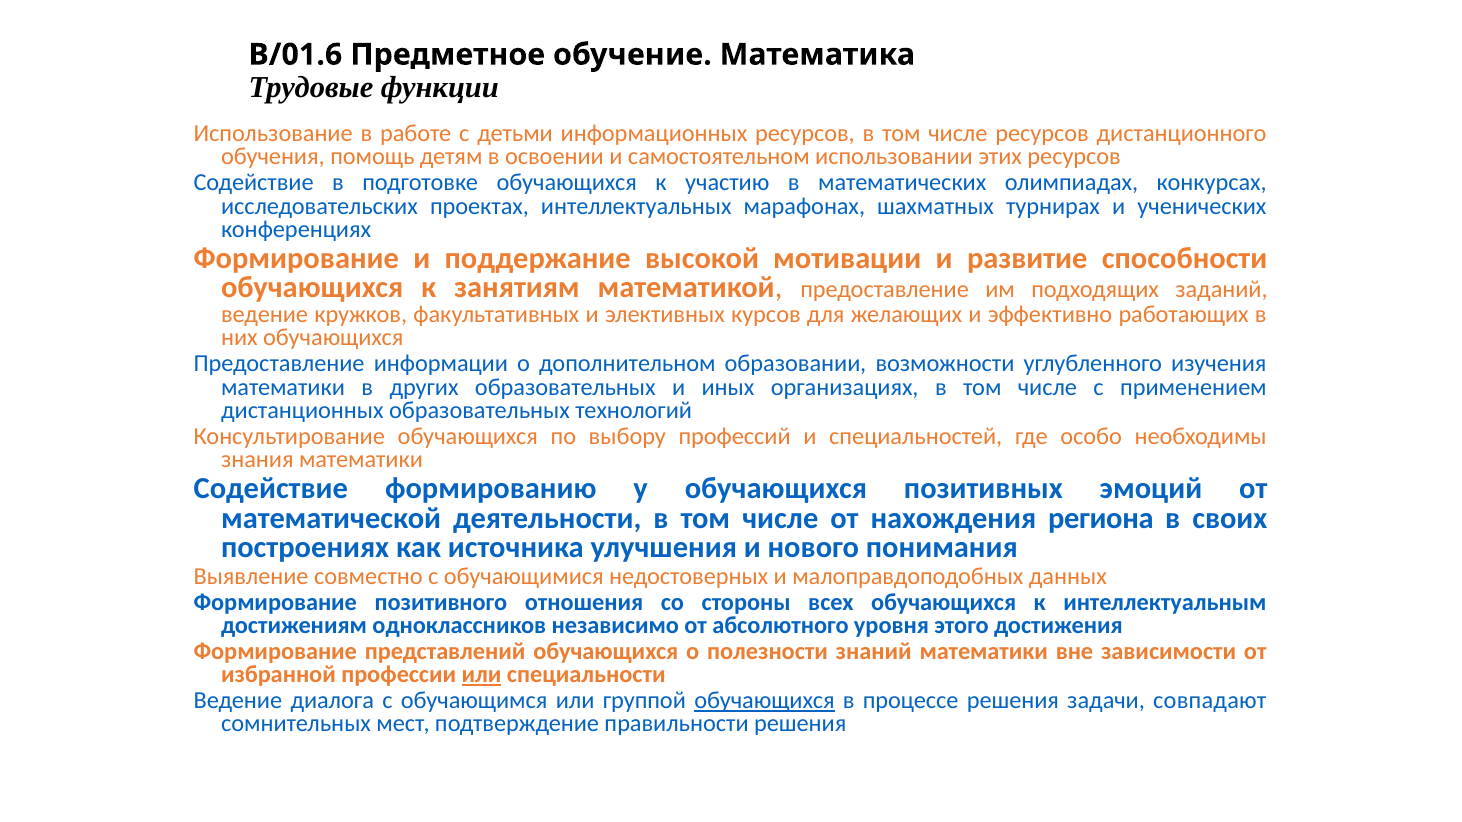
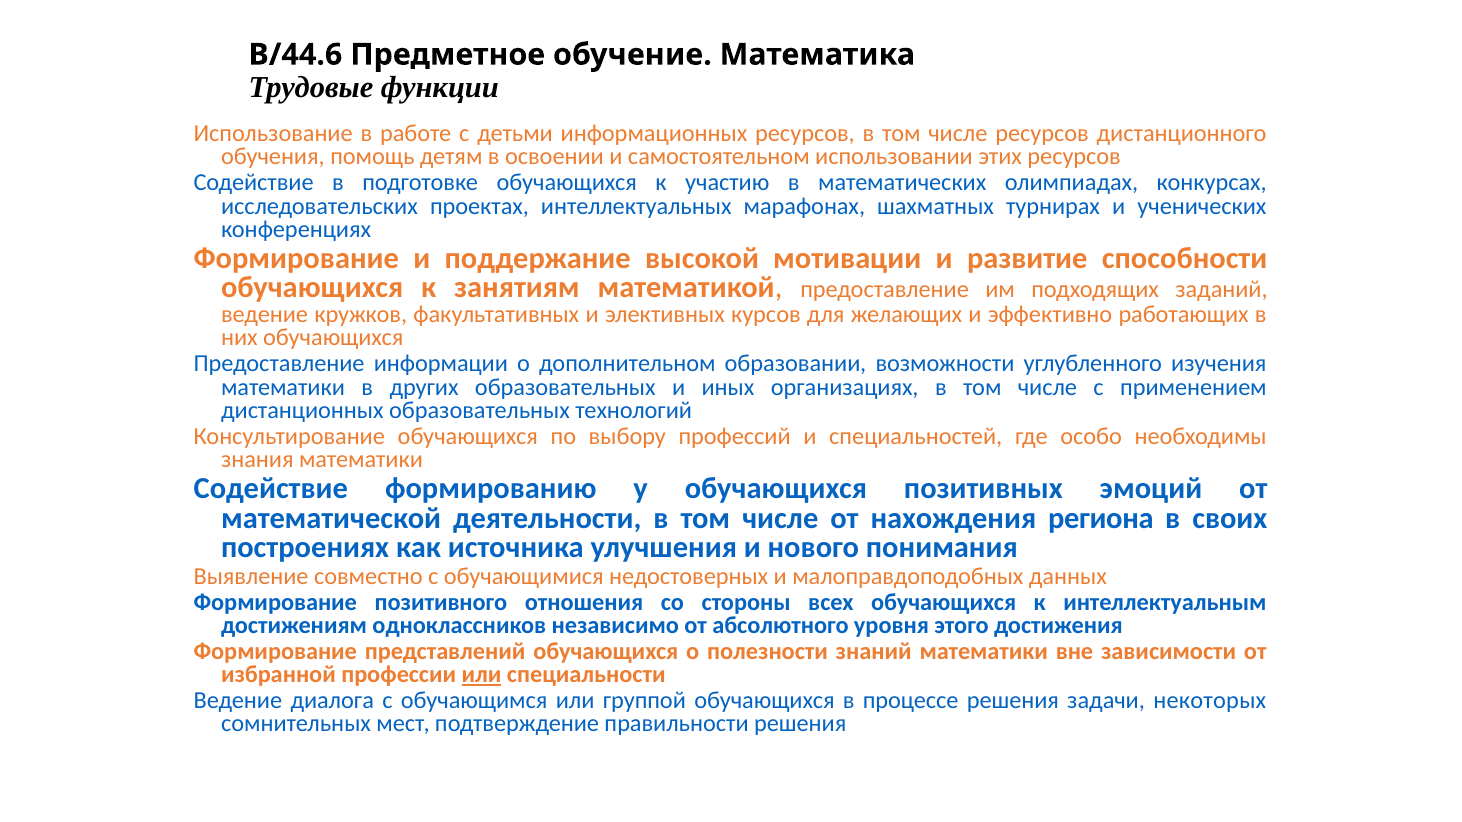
B/01.6: B/01.6 -> B/44.6 (295, 55)
обучающихся underline: present -> none (765, 701)
совпадают: совпадают -> некоторых (1210, 701)
